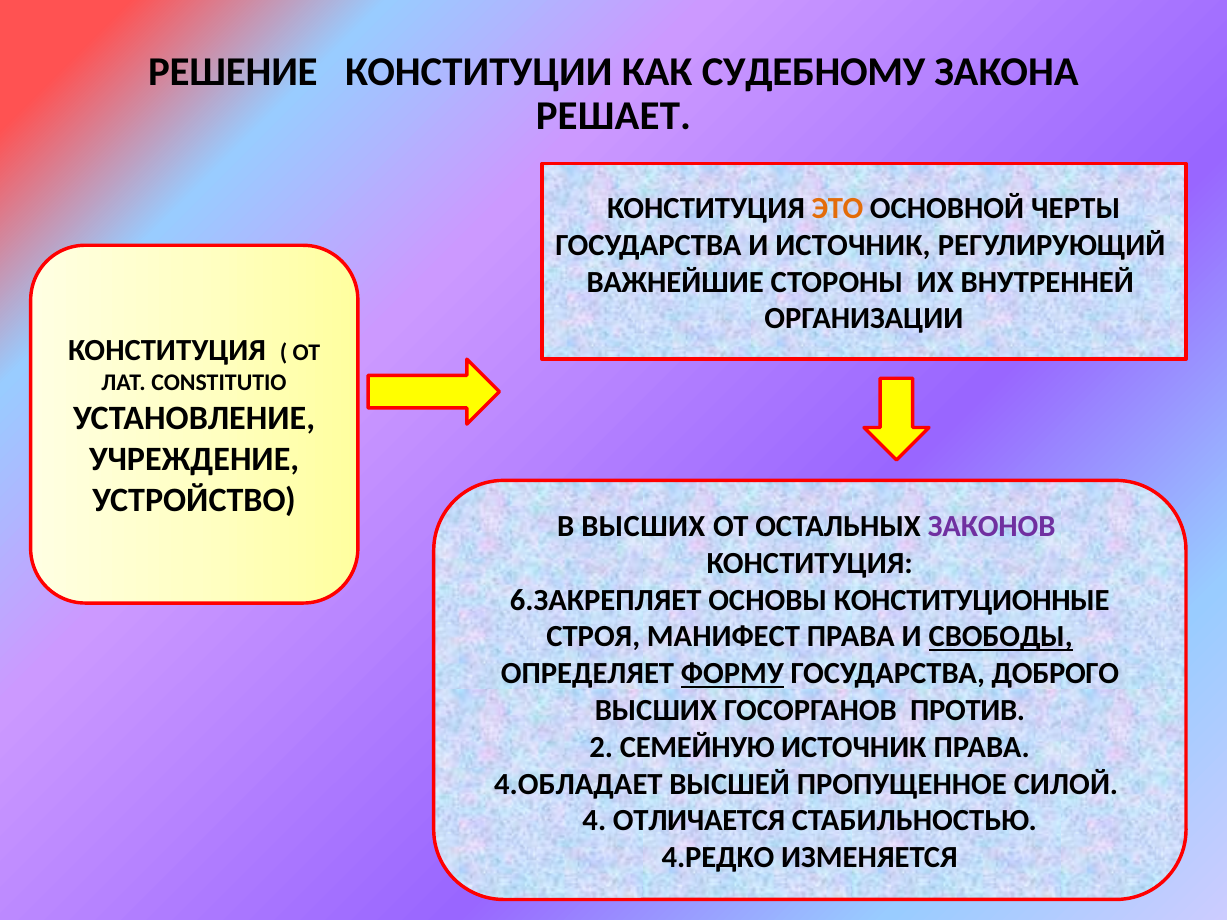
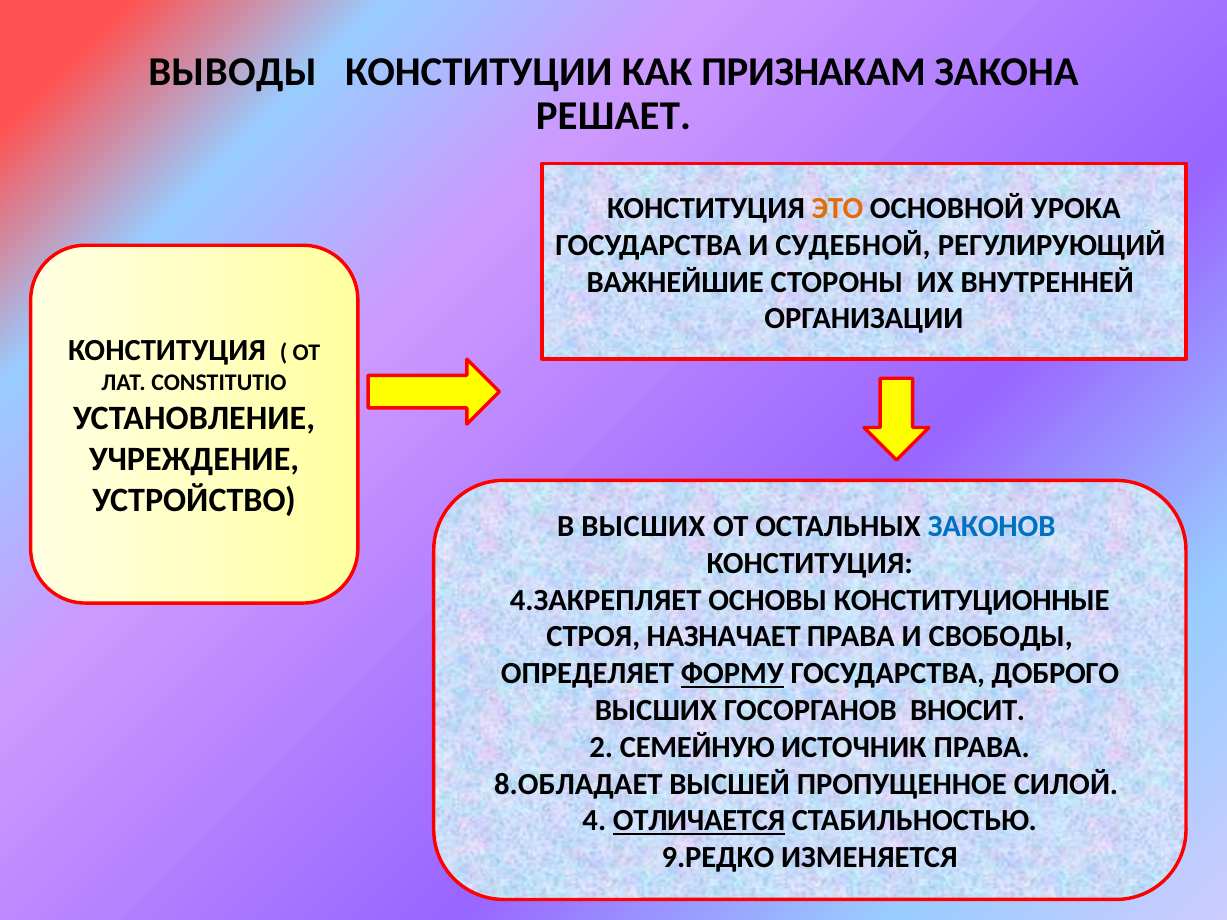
РЕШЕНИЕ: РЕШЕНИЕ -> ВЫВОДЫ (233, 72)
СУДЕБНОМУ: СУДЕБНОМУ -> ПРИЗНАКАМ (814, 72)
ЧЕРТЫ: ЧЕРТЫ -> УРОКА (1076, 208)
И ИСТОЧНИК: ИСТОЧНИК -> СУДЕБНОЙ (853, 245)
ЗАКОНОВ colour: purple -> blue (992, 527)
6.ЗАКРЕПЛЯЕТ: 6.ЗАКРЕПЛЯЕТ -> 4.ЗАКРЕПЛЯЕТ (606, 600)
МАНИФЕСТ: МАНИФЕСТ -> НАЗНАЧАЕТ (724, 637)
СВОБОДЫ underline: present -> none (1001, 637)
ПРОТИВ: ПРОТИВ -> ВНОСИТ (968, 711)
4.ОБЛАДАЕТ: 4.ОБЛАДАЕТ -> 8.ОБЛАДАЕТ (578, 784)
ОТЛИЧАЕТСЯ underline: none -> present (699, 821)
4.РЕДКО: 4.РЕДКО -> 9.РЕДКО (718, 858)
